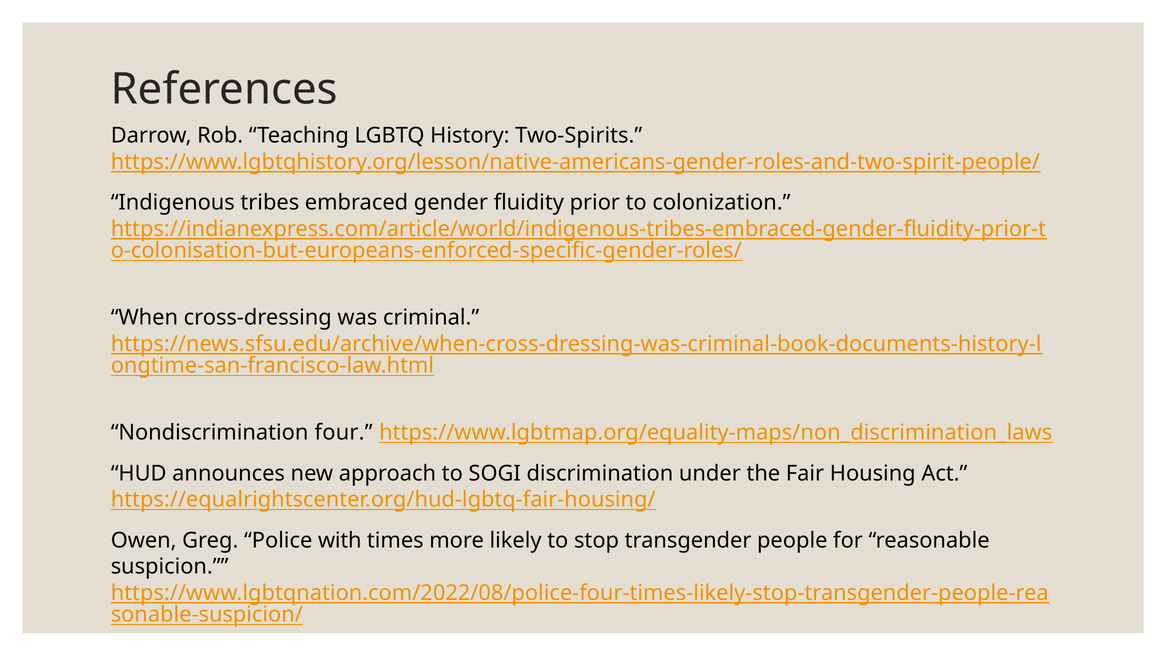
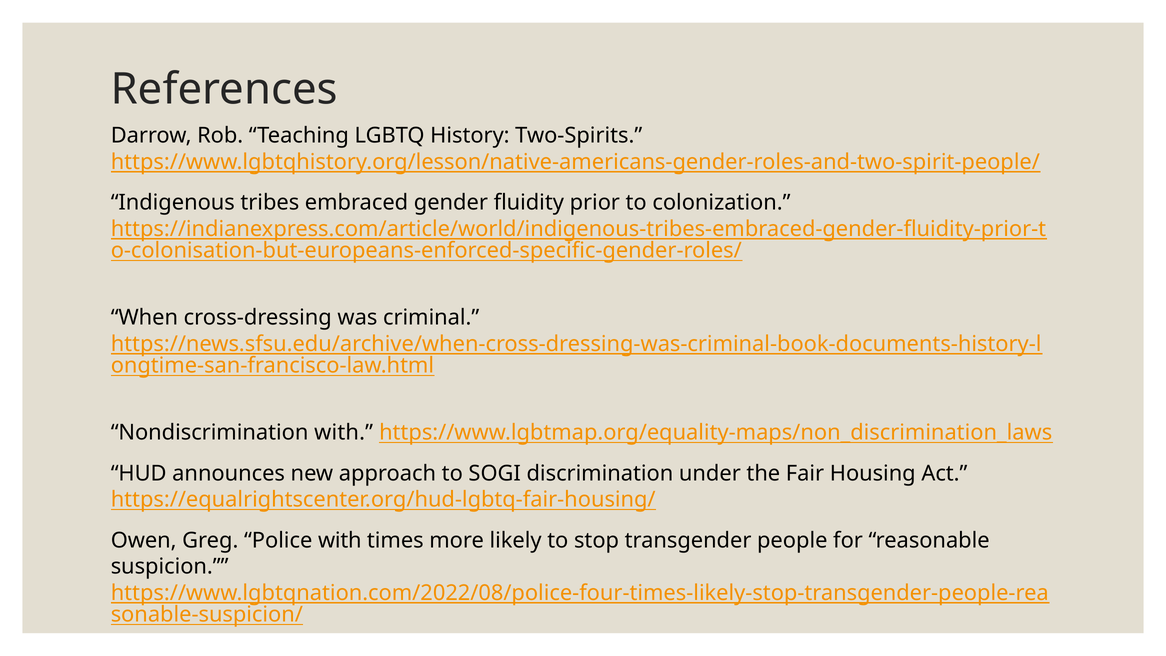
Nondiscrimination four: four -> with (344, 433)
